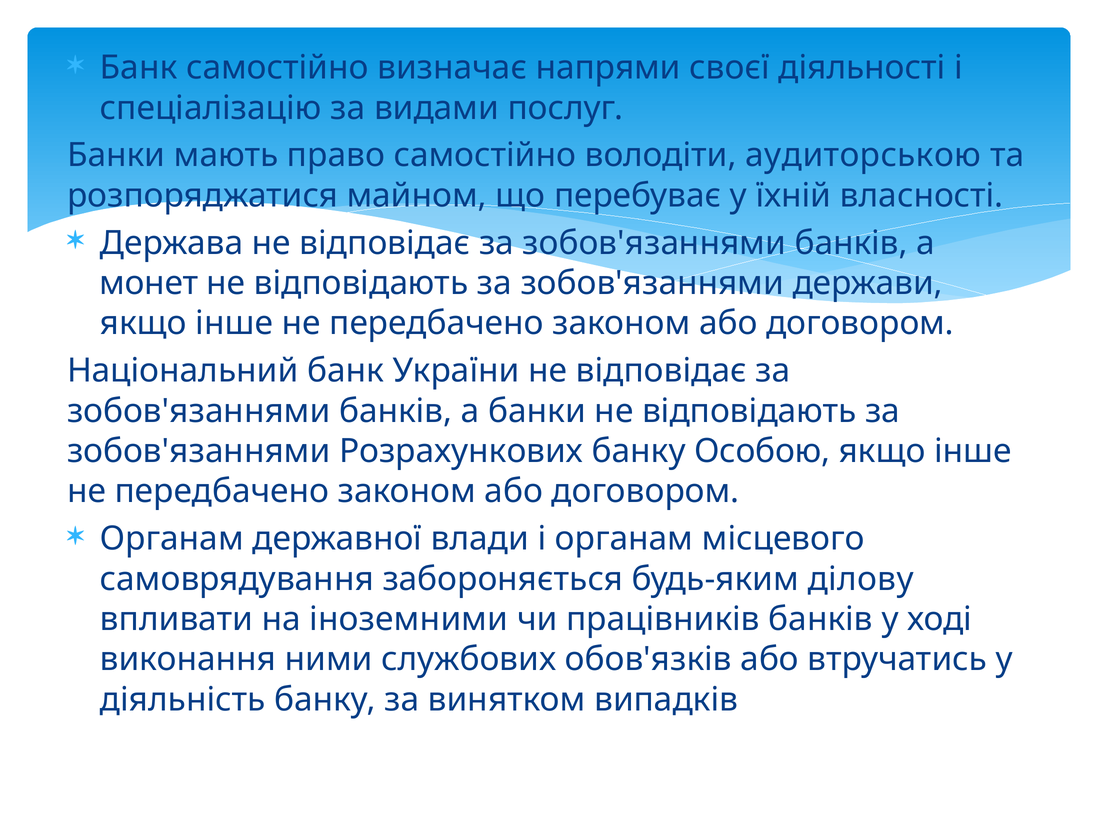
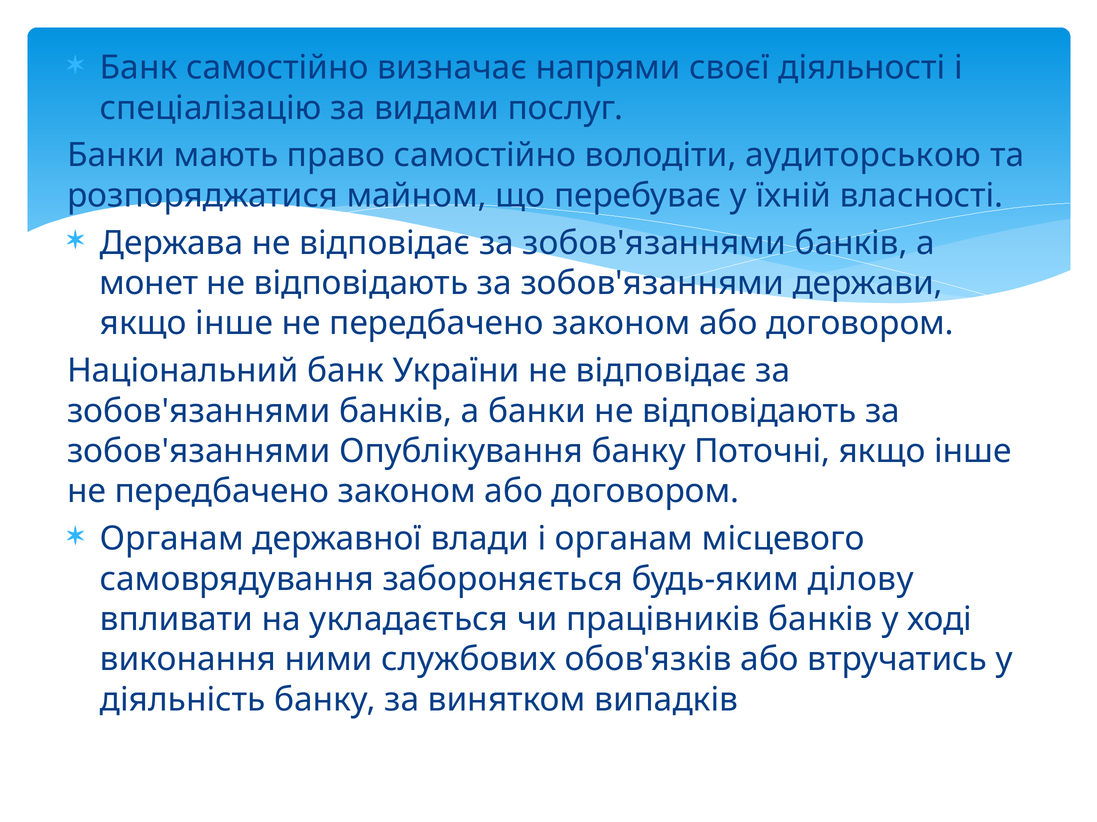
Розрахункових: Розрахункових -> Опублікування (461, 452)
Особою: Особою -> Поточні (762, 452)
іноземними: іноземними -> укладається (409, 620)
